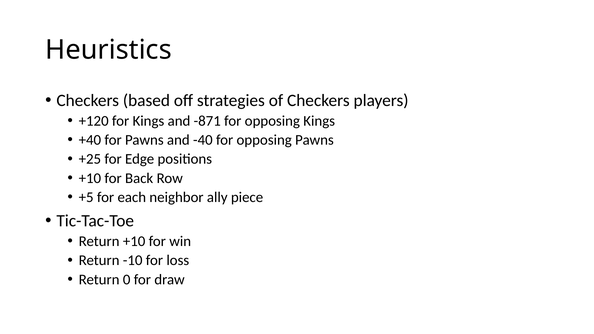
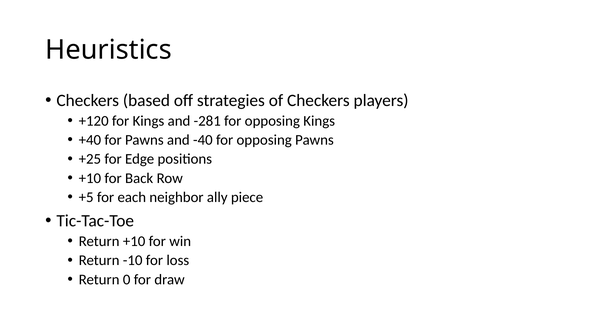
-871: -871 -> -281 (207, 121)
